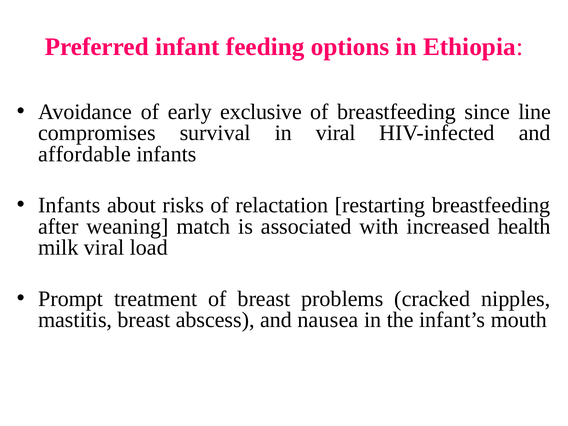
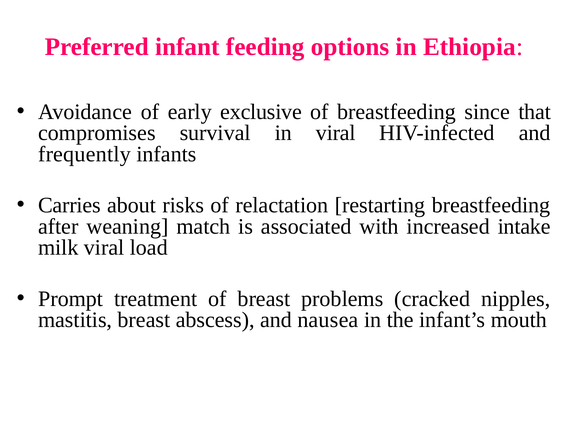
line: line -> that (535, 112)
affordable: affordable -> frequently (84, 154)
Infants: Infants -> Carries (69, 205)
health: health -> intake (524, 227)
